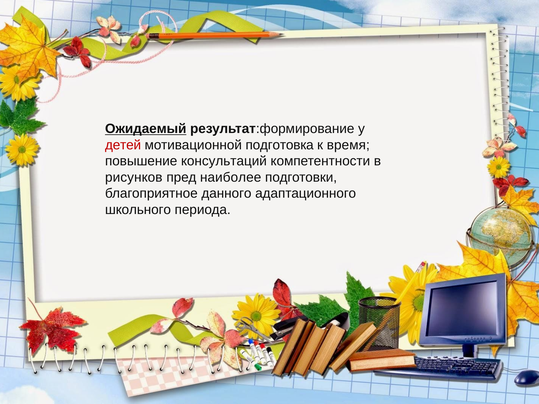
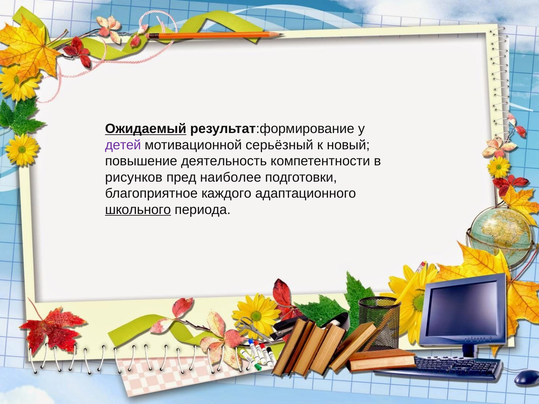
детей colour: red -> purple (123, 145)
подготовка: подготовка -> серьёзный (279, 145)
время: время -> новый (348, 145)
консультаций: консультаций -> деятельность (224, 161)
данного: данного -> каждого (226, 194)
школьного underline: none -> present (138, 210)
